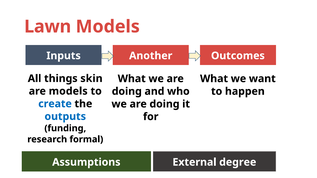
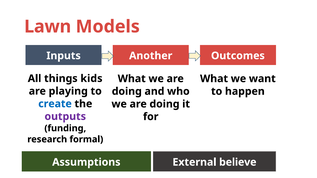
skin: skin -> kids (91, 79)
are models: models -> playing (68, 91)
outputs colour: blue -> purple (65, 117)
degree: degree -> believe (238, 162)
